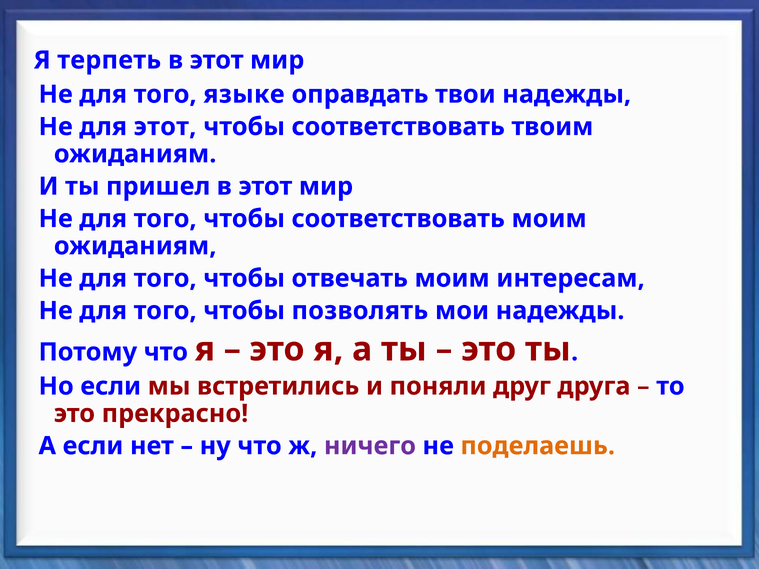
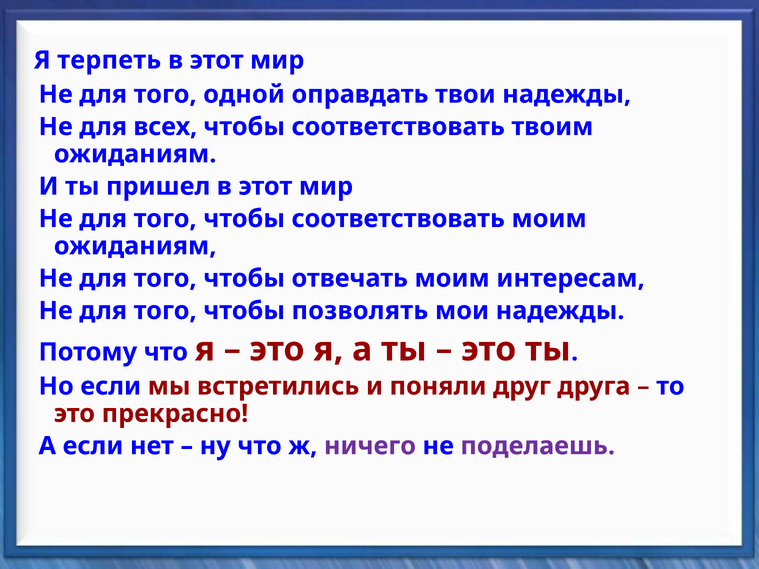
языке: языке -> одной (244, 94)
для этот: этот -> всех (165, 127)
поделаешь colour: orange -> purple (538, 446)
